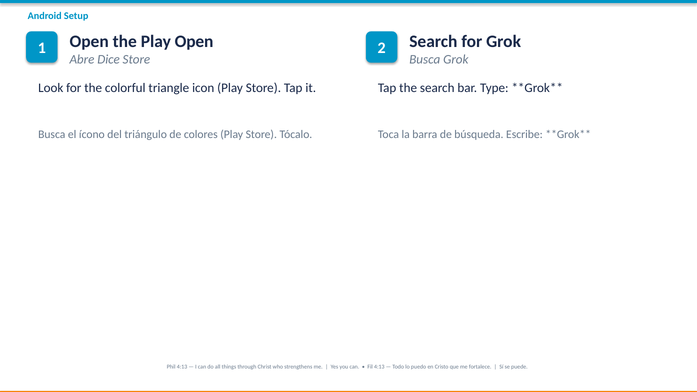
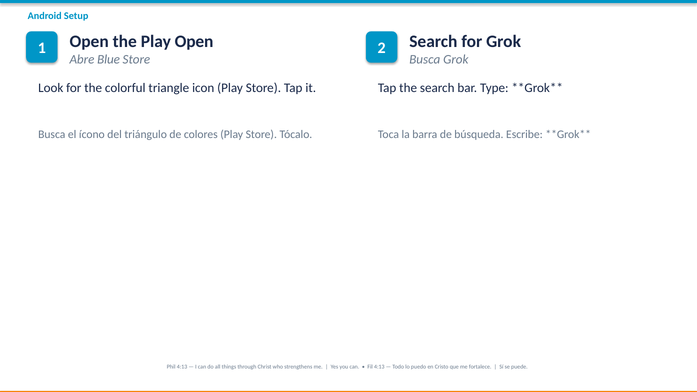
Dice: Dice -> Blue (109, 59)
